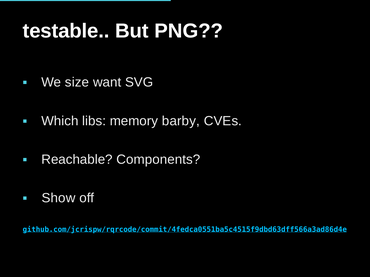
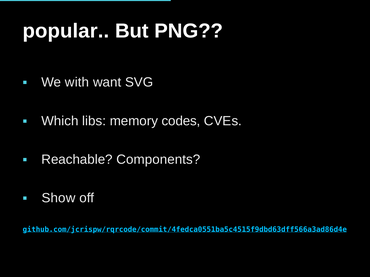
testable: testable -> popular (66, 31)
size: size -> with (77, 82)
barby: barby -> codes (181, 121)
